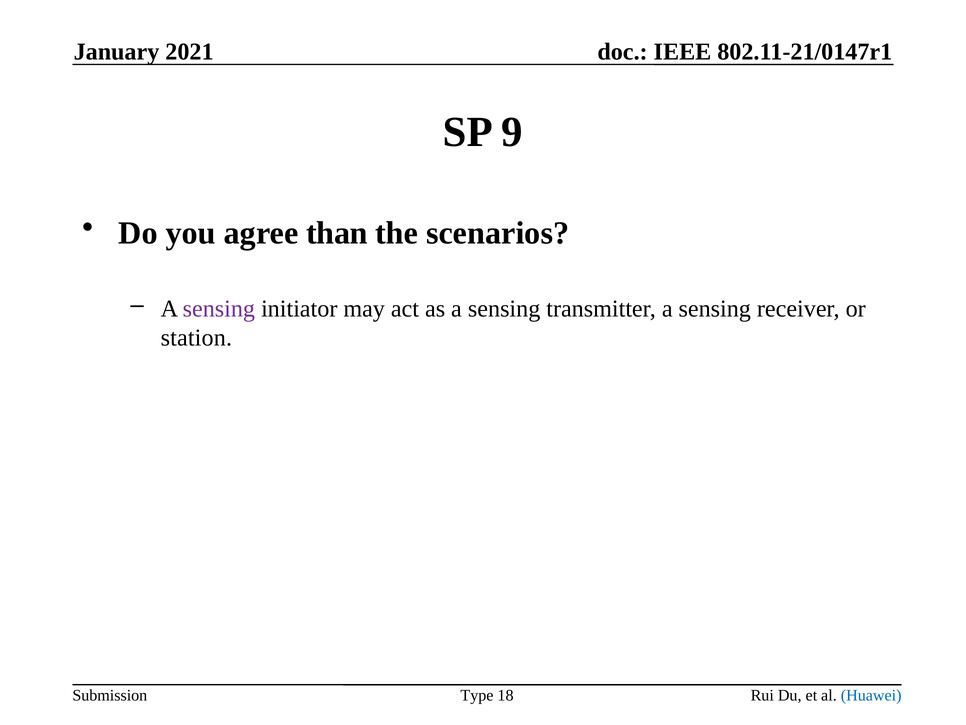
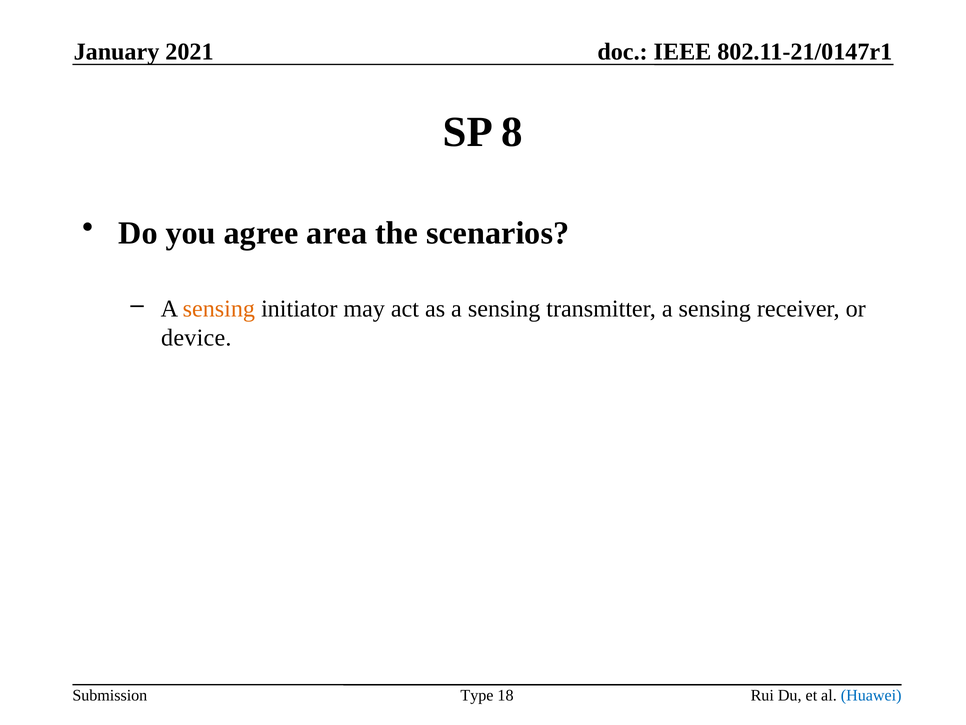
9: 9 -> 8 (512, 132)
than: than -> area (337, 233)
sensing colour: purple -> orange (219, 308)
station: station -> device (196, 337)
